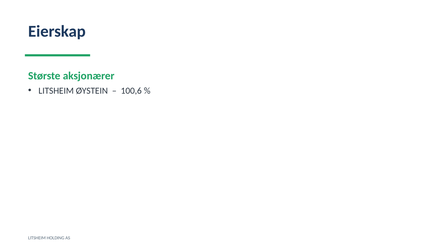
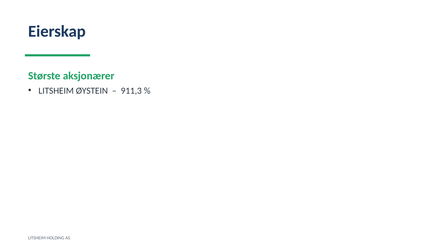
100,6: 100,6 -> 911,3 (131, 91)
